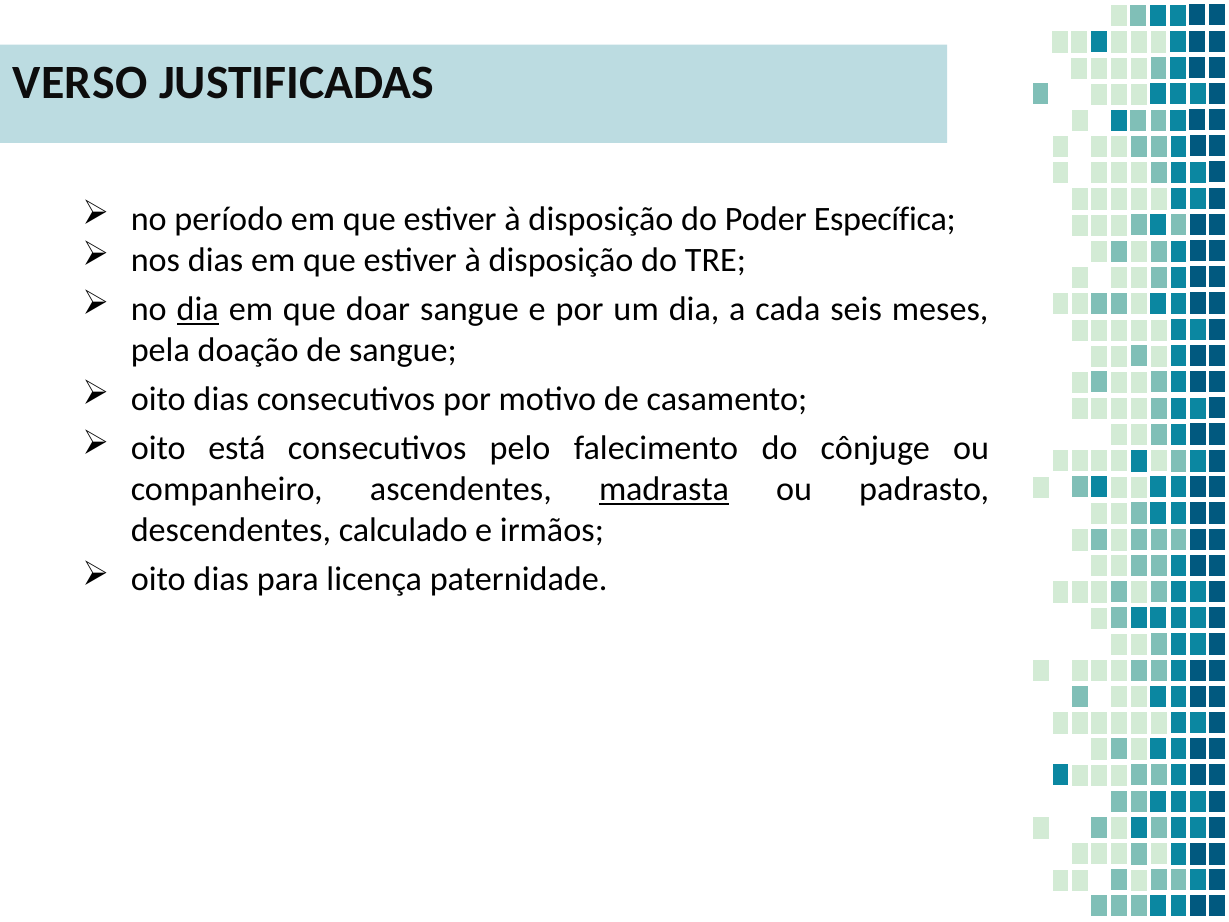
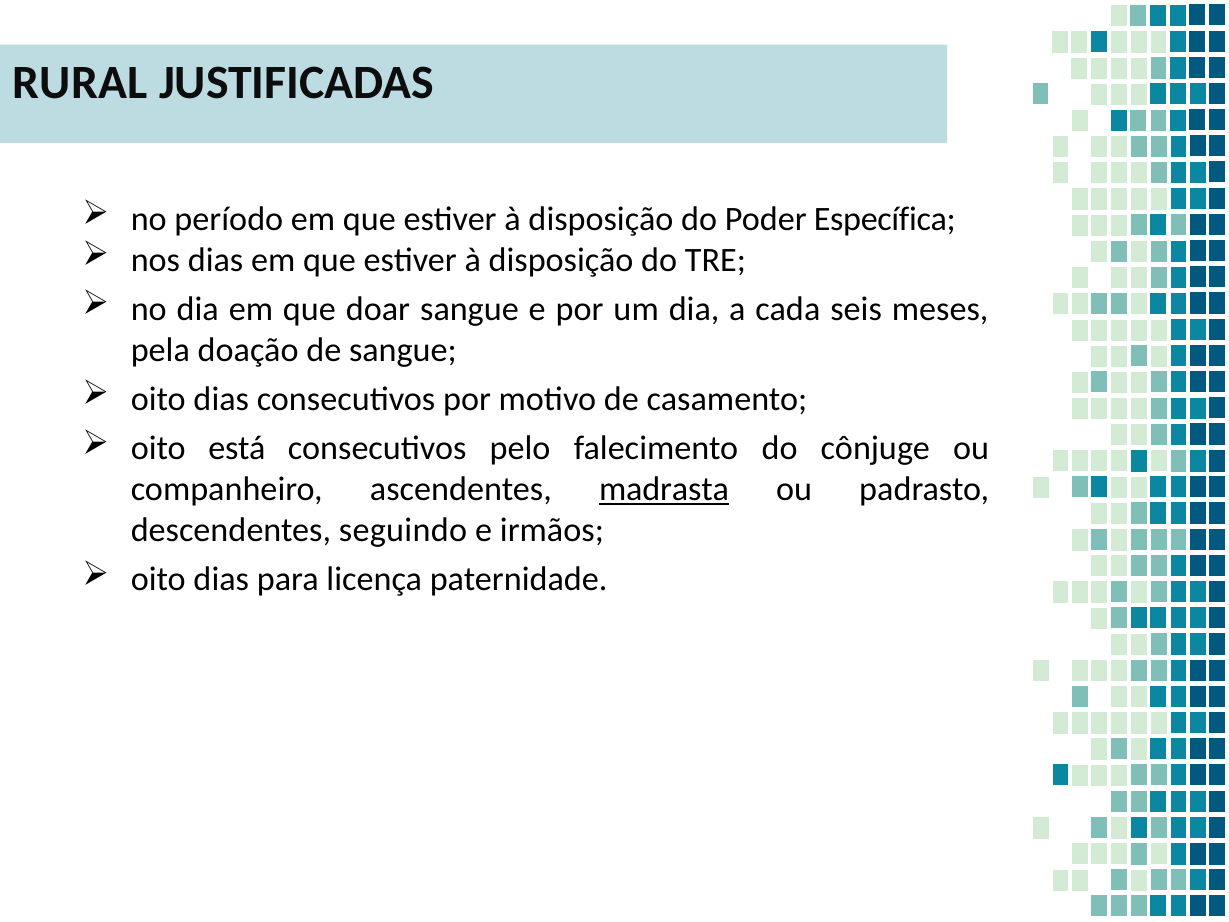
VERSO: VERSO -> RURAL (80, 83)
dia underline: present -> none (198, 309)
calculado: calculado -> seguindo (403, 530)
